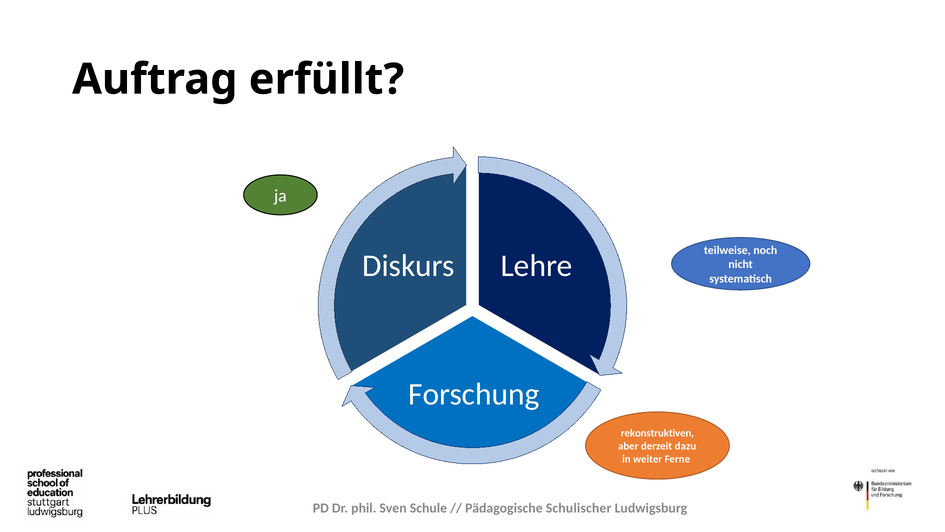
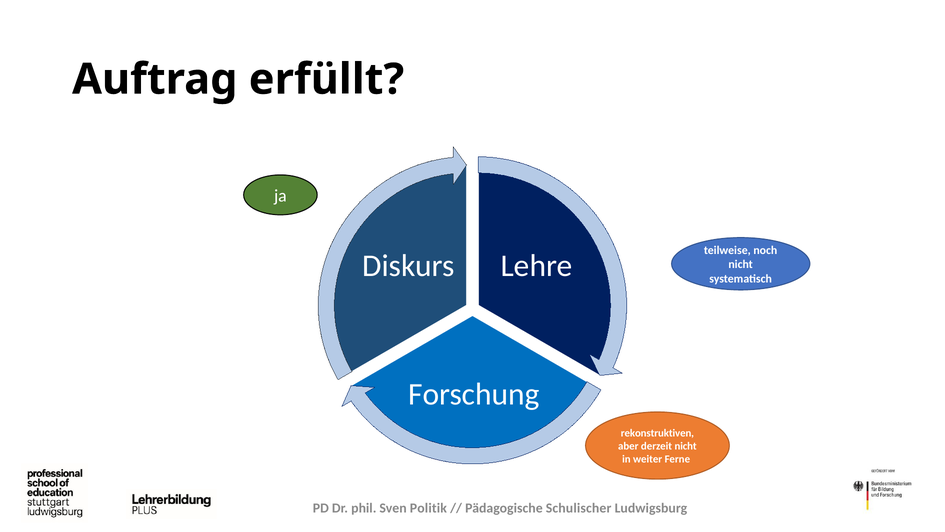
derzeit dazu: dazu -> nicht (686, 446)
Schule: Schule -> Politik (428, 508)
